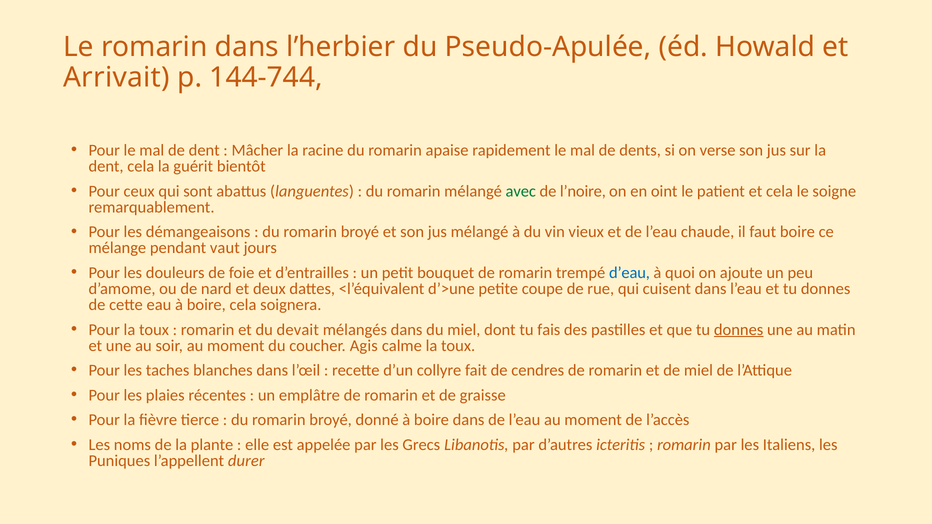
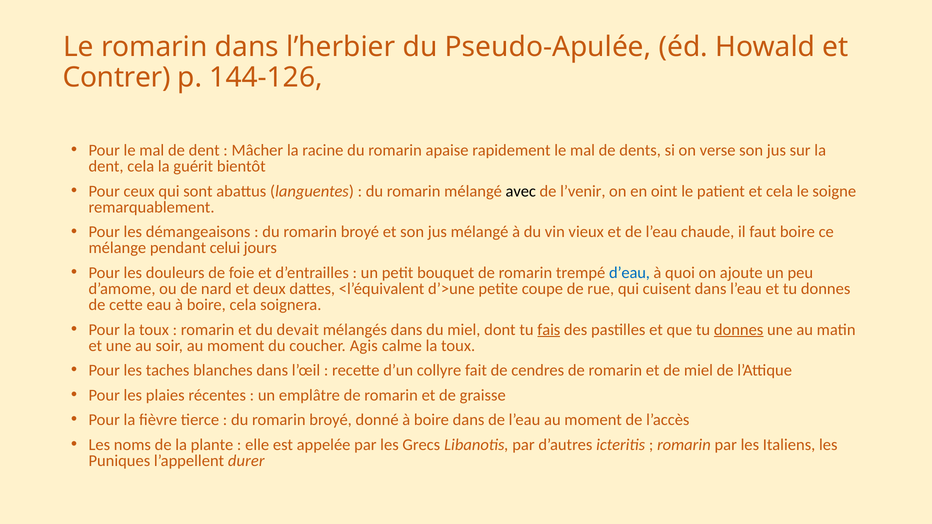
Arrivait: Arrivait -> Contrer (117, 77)
144-744: 144-744 -> 144-126 (266, 77)
avec colour: green -> black (521, 191)
l’noire: l’noire -> l’venir (583, 191)
vaut: vaut -> celui (225, 248)
fais underline: none -> present (549, 330)
